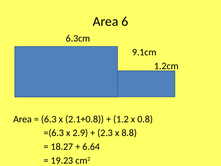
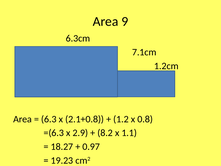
6: 6 -> 9 (125, 21)
9.1cm: 9.1cm -> 7.1cm (144, 52)
2.3: 2.3 -> 8.2 (105, 133)
8.8: 8.8 -> 1.1 (129, 133)
6.64: 6.64 -> 0.97 (91, 146)
